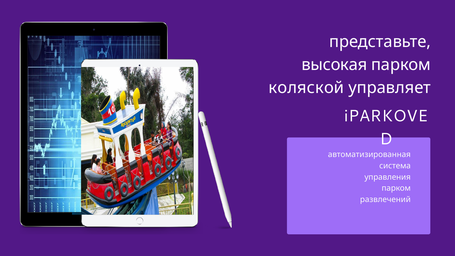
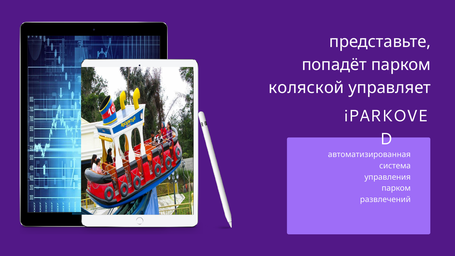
высокая: высокая -> попадёт (334, 65)
